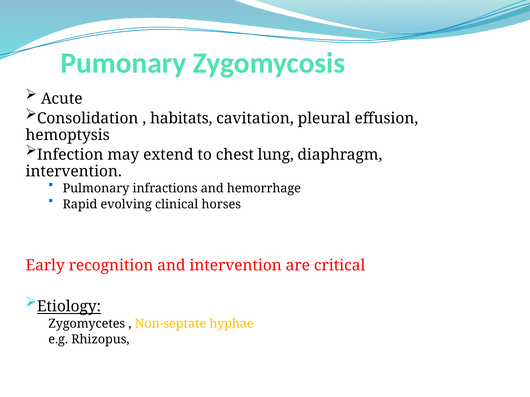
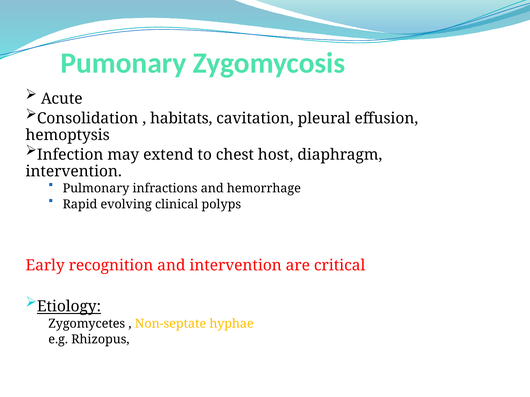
lung: lung -> host (276, 155)
horses: horses -> polyps (221, 205)
